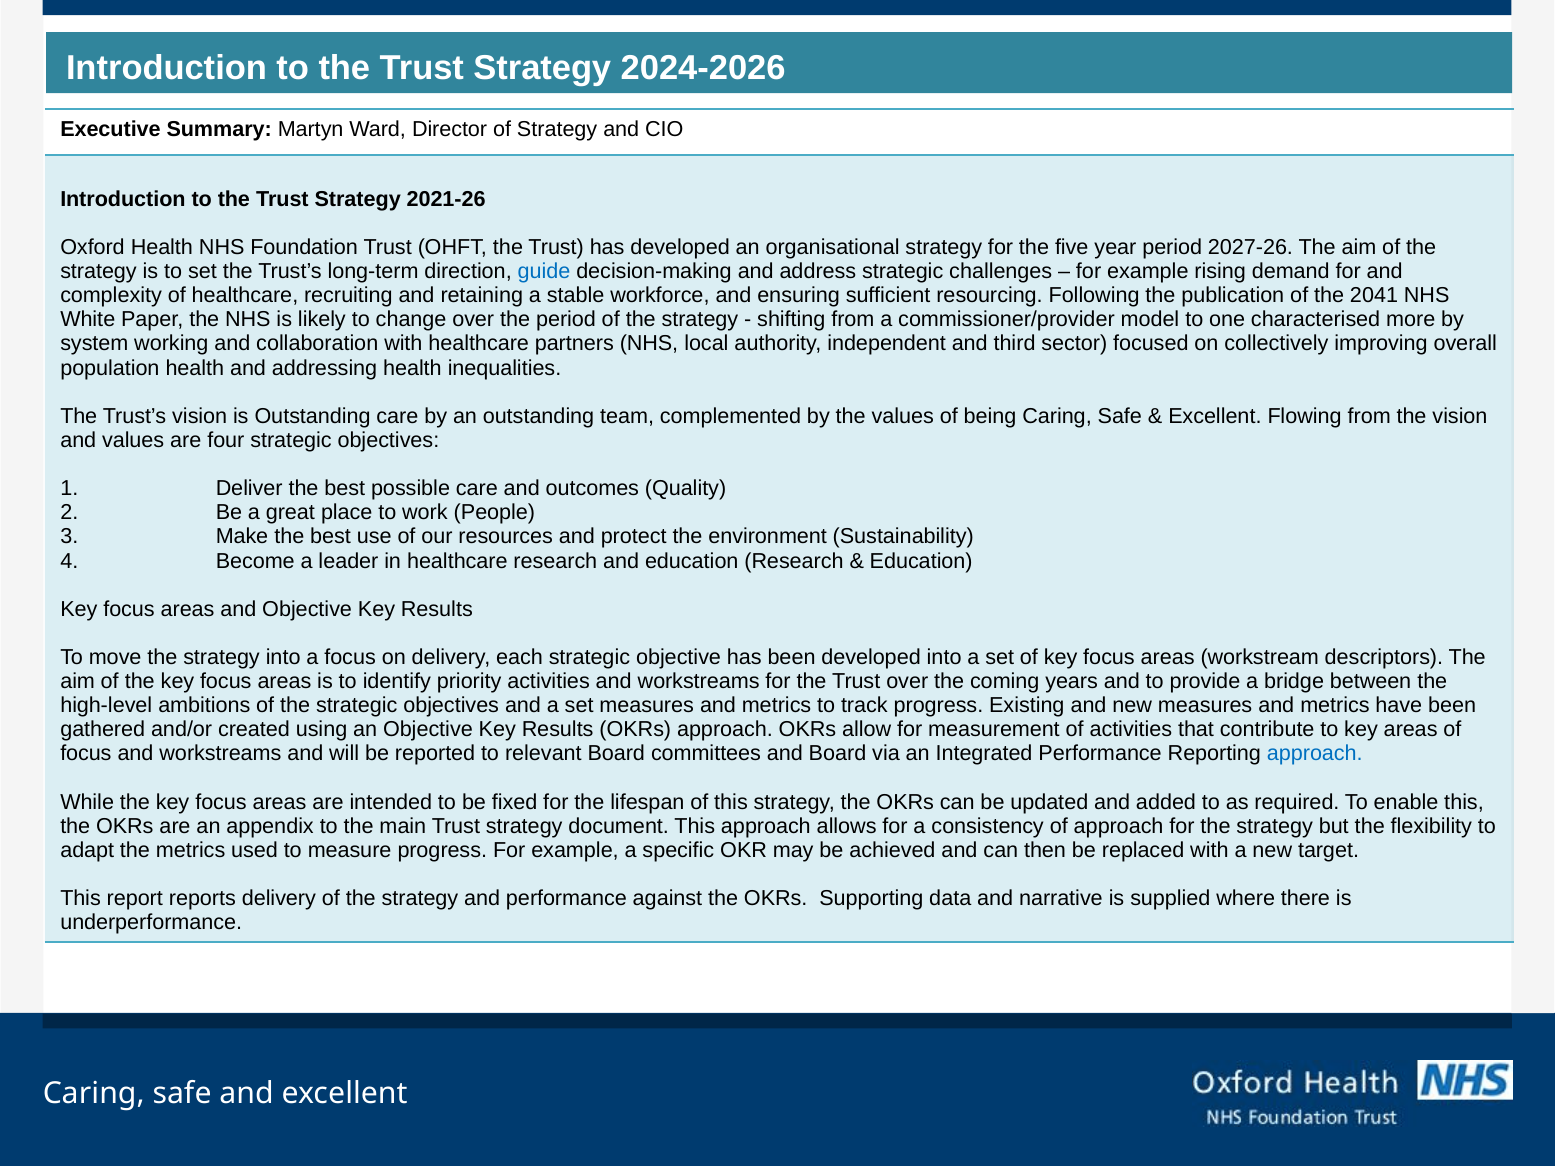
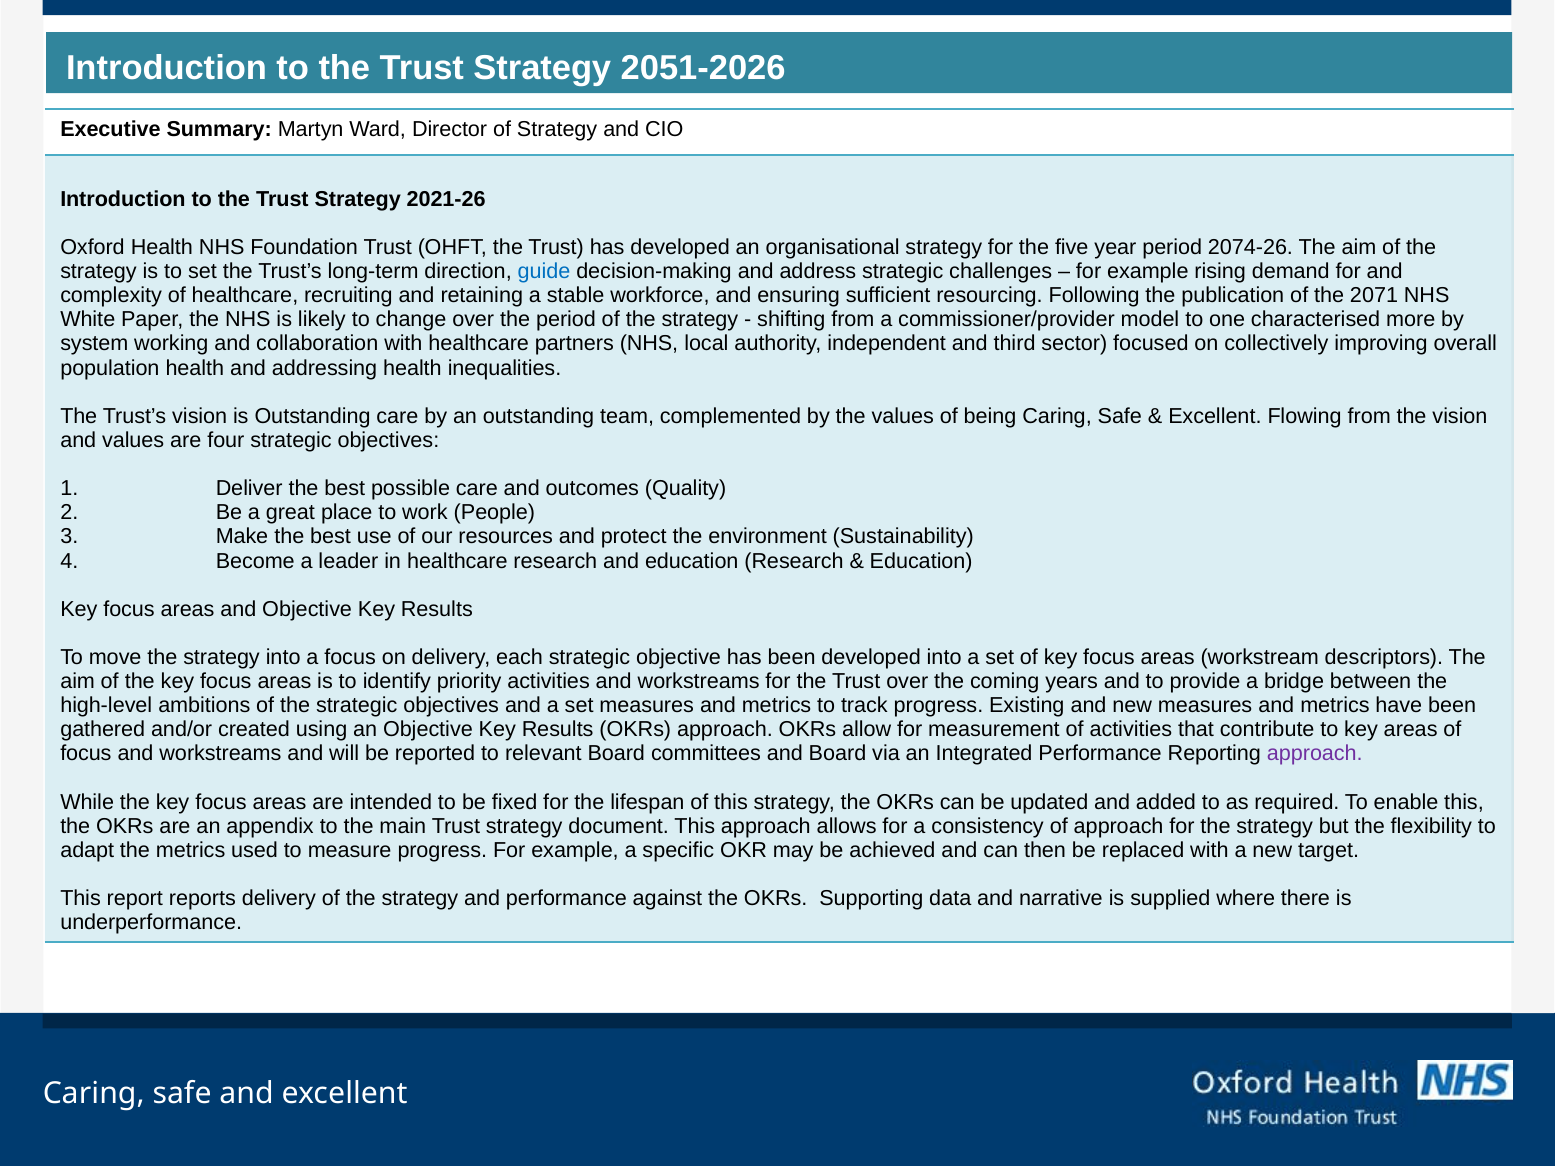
2024-2026: 2024-2026 -> 2051-2026 (703, 68)
2027-26: 2027-26 -> 2074-26 (1250, 247)
2041: 2041 -> 2071 (1374, 296)
approach colour: blue -> purple (1315, 754)
